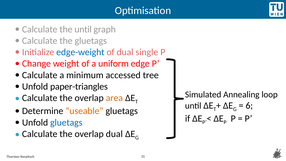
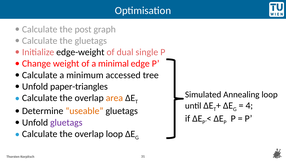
the until: until -> post (83, 29)
edge-weight colour: blue -> black (80, 52)
uniform: uniform -> minimal (113, 64)
6: 6 -> 4 (249, 106)
gluetags colour: blue -> purple (66, 122)
overlap dual: dual -> loop (114, 134)
